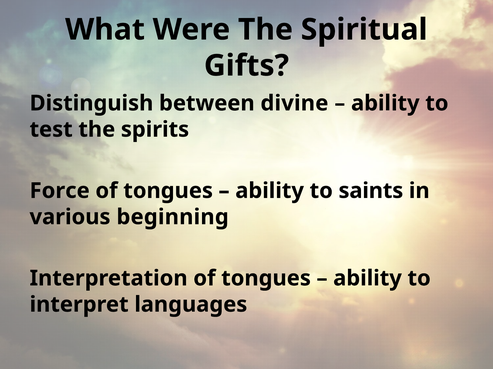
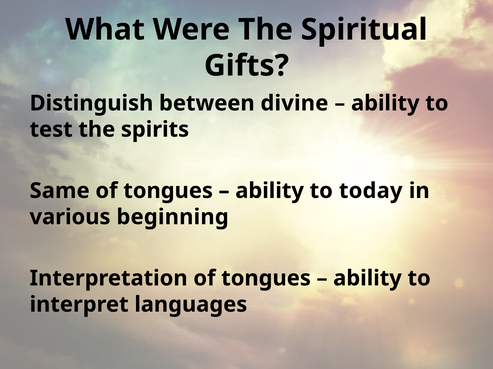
Force: Force -> Same (60, 191)
saints: saints -> today (371, 191)
